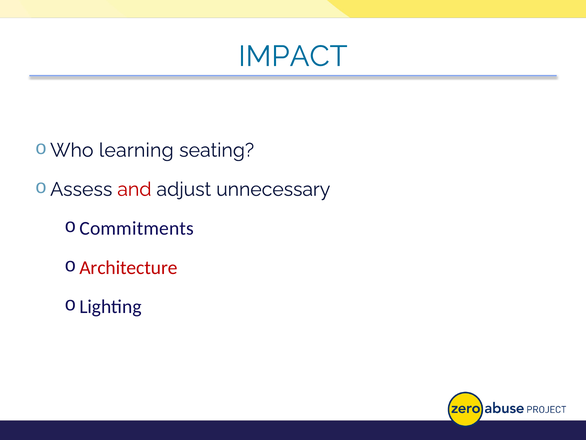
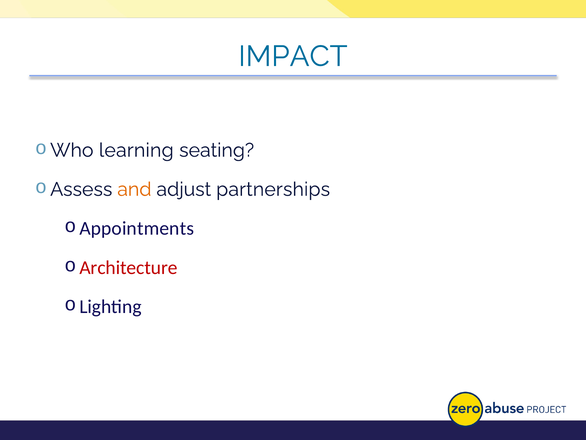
and colour: red -> orange (134, 189)
unnecessary: unnecessary -> partnerships (273, 189)
Commitments: Commitments -> Appointments (137, 228)
